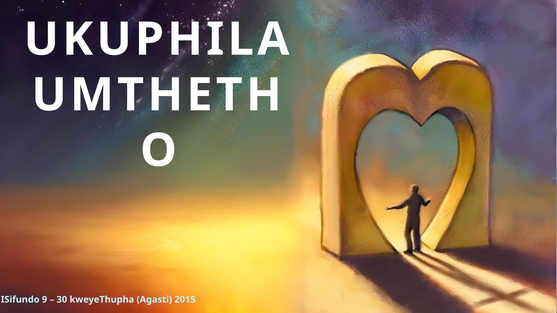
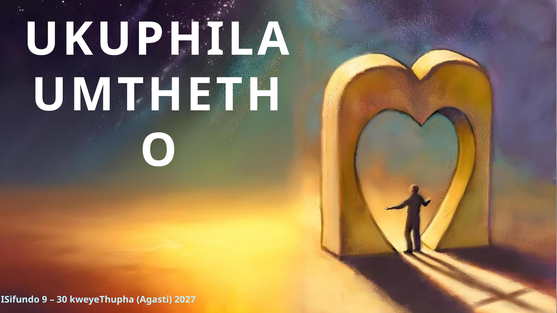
2015: 2015 -> 2027 (185, 300)
